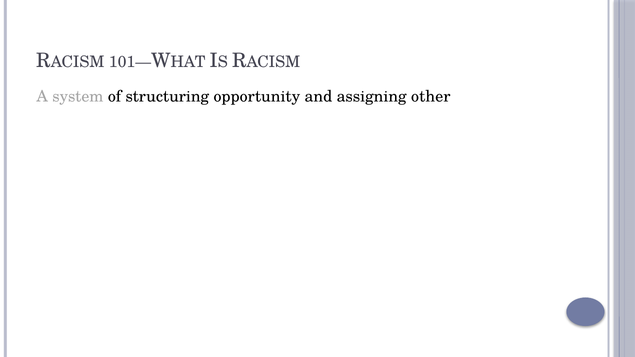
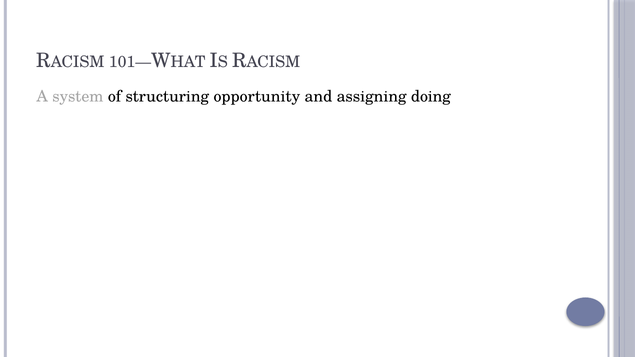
other: other -> doing (431, 96)
